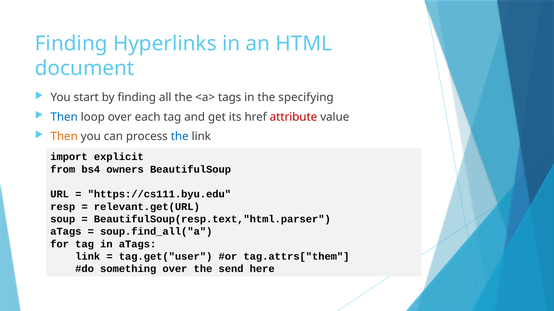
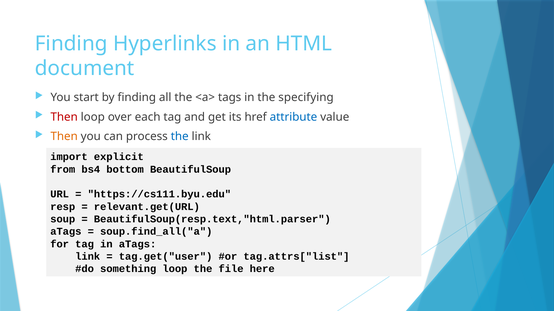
Then colour: blue -> red (64, 117)
attribute colour: red -> blue (293, 117)
owners: owners -> bottom (125, 170)
tag.attrs["them: tag.attrs["them -> tag.attrs["list (296, 257)
something over: over -> loop (175, 269)
send: send -> file (231, 269)
